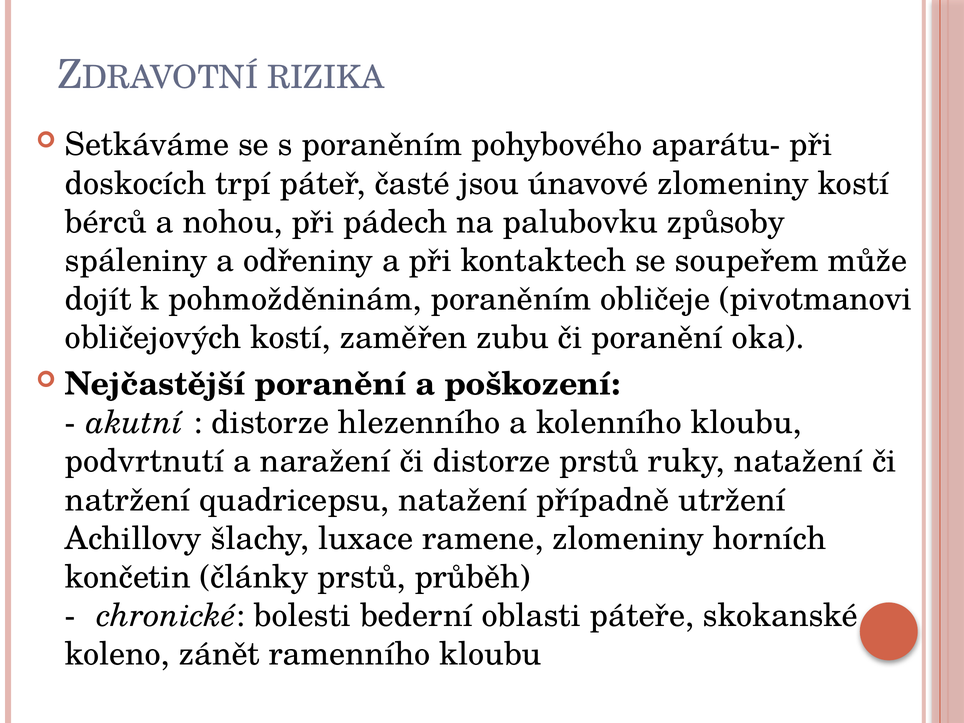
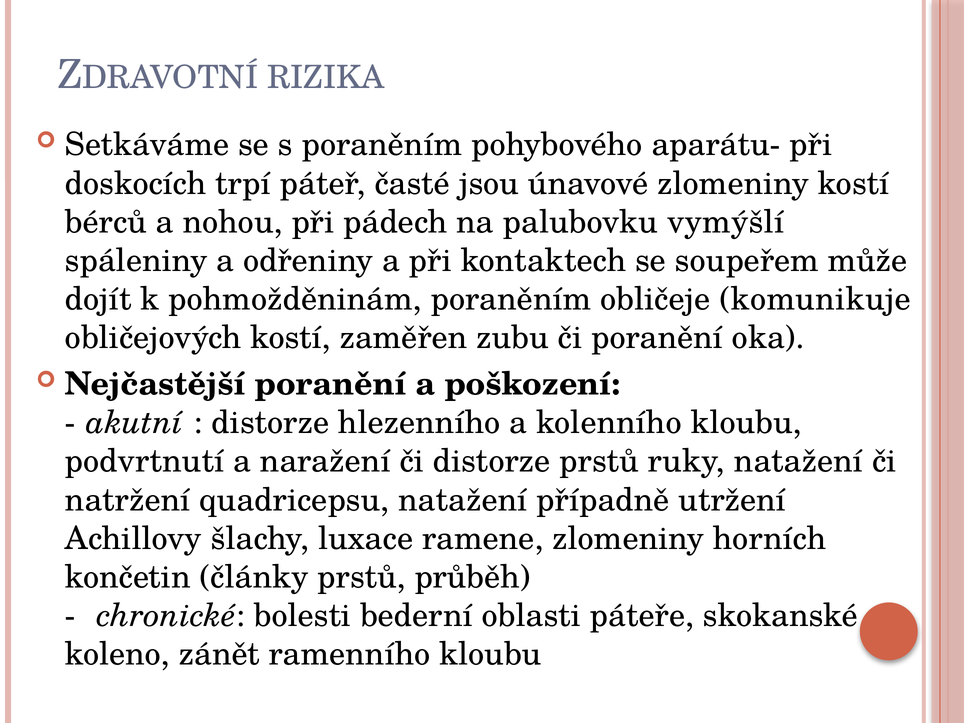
způsoby: způsoby -> vymýšlí (726, 222)
pivotmanovi: pivotmanovi -> komunikuje (815, 299)
